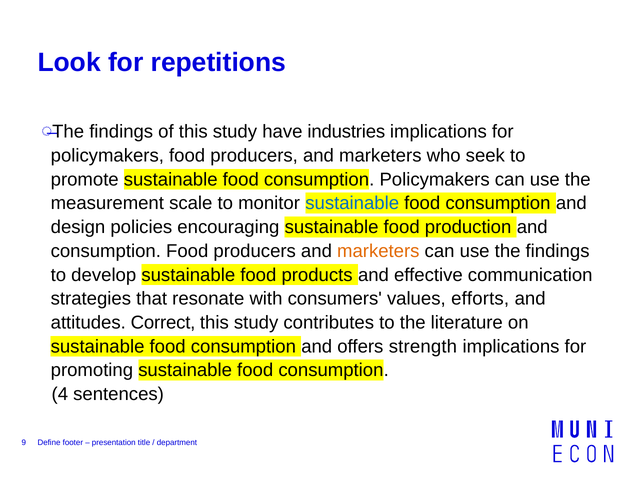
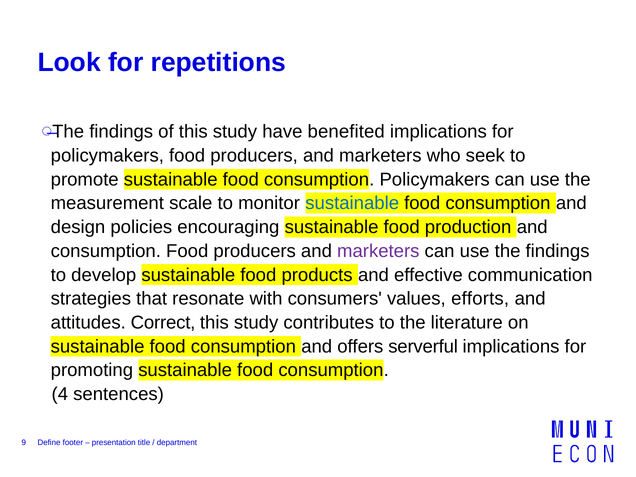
industries: industries -> benefited (346, 132)
marketers colour: orange -> purple (378, 251)
strength: strength -> serverful (423, 346)
